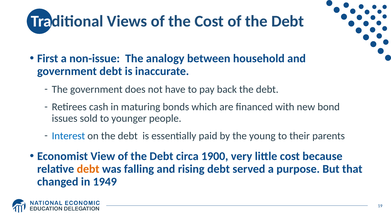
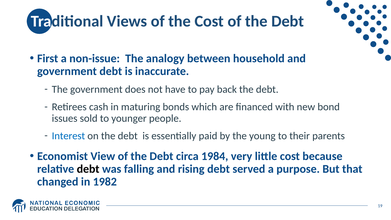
1900: 1900 -> 1984 (215, 156)
debt colour: orange -> black (88, 169)
1949: 1949 -> 1982 (105, 182)
